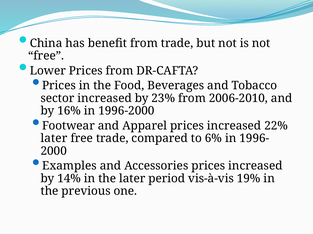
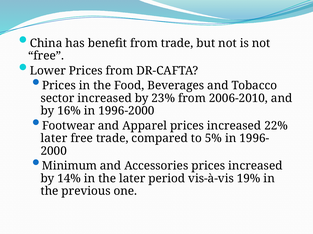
6%: 6% -> 5% (213, 139)
Examples: Examples -> Minimum (70, 166)
